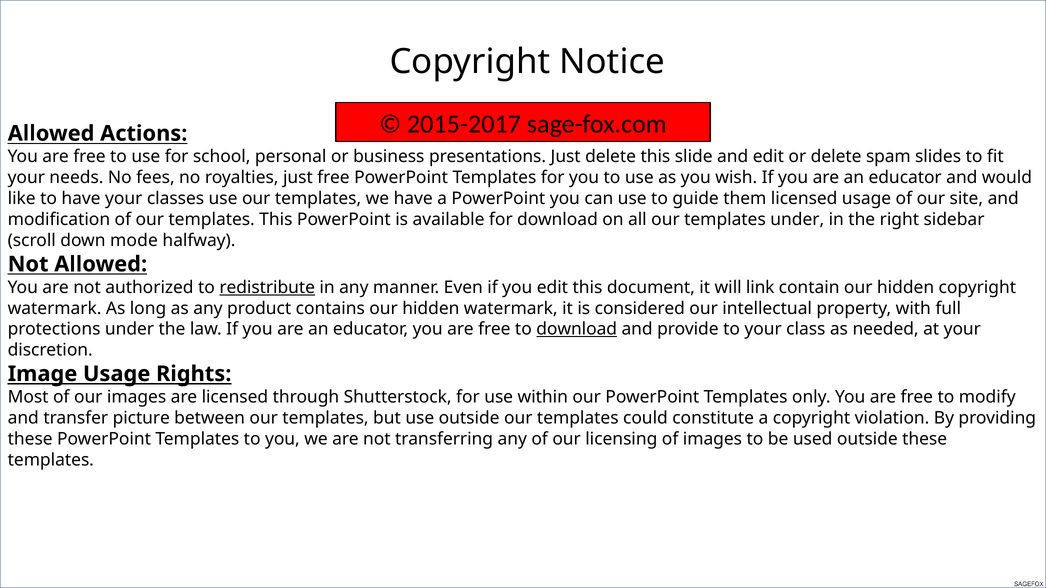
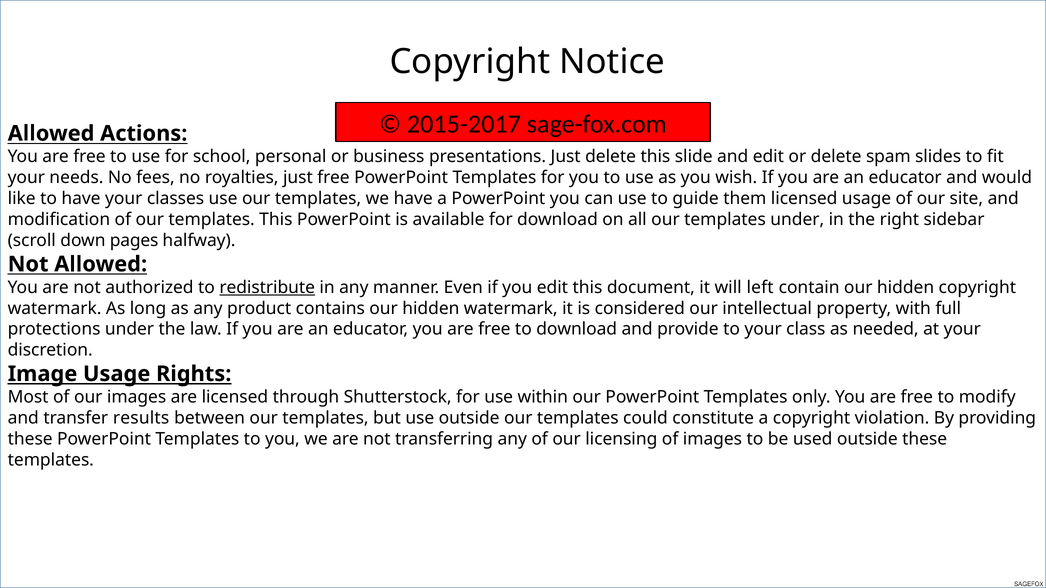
mode: mode -> pages (134, 240)
link: link -> left (760, 288)
download underline: present -> none (577, 329)
picture: picture -> results (141, 418)
